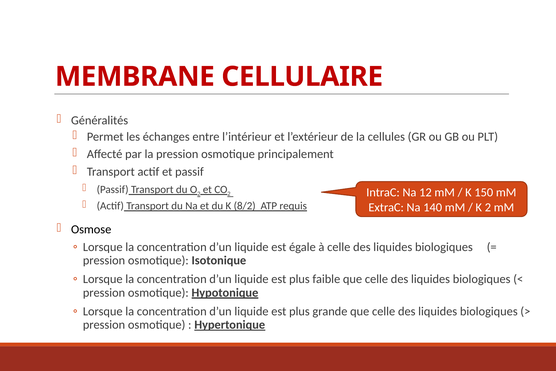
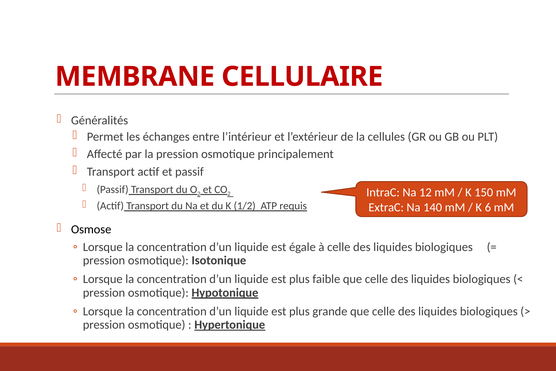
8/2: 8/2 -> 1/2 (245, 206)
K 2: 2 -> 6 (488, 207)
